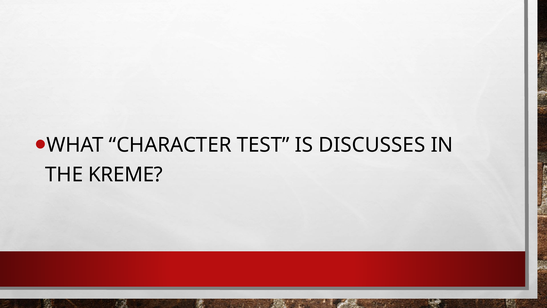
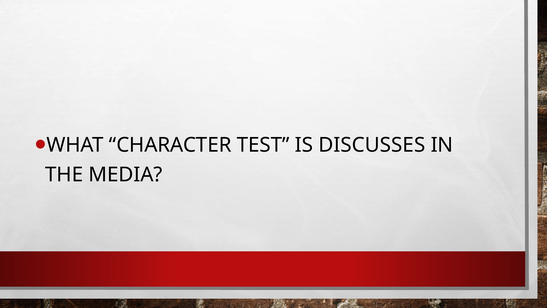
KREME: KREME -> MEDIA (125, 174)
